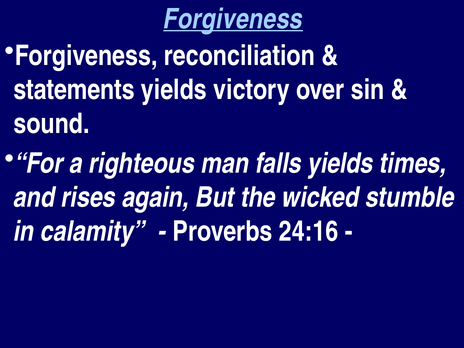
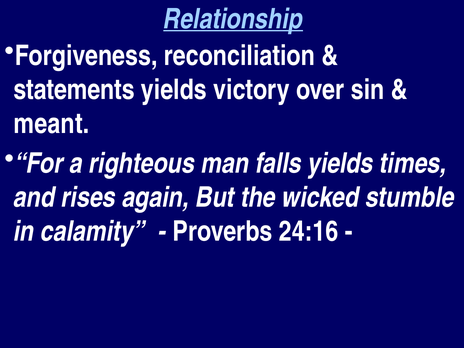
Forgiveness: Forgiveness -> Relationship (233, 19)
sound: sound -> meant (51, 124)
